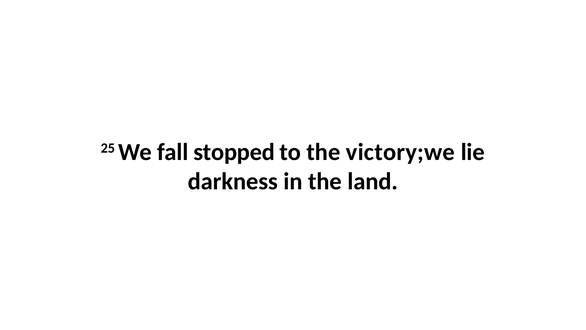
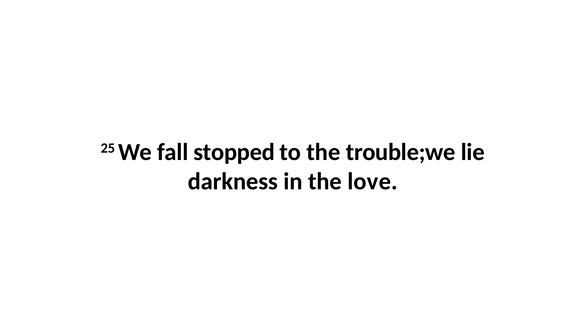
victory;we: victory;we -> trouble;we (401, 152)
land: land -> love (373, 181)
